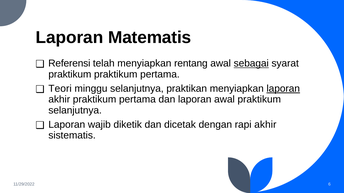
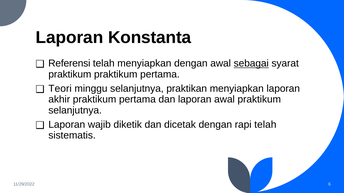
Matematis: Matematis -> Konstanta (150, 37)
menyiapkan rentang: rentang -> dengan (191, 64)
laporan underline: present -> none (283, 89)
rapi akhir: akhir -> telah (265, 125)
